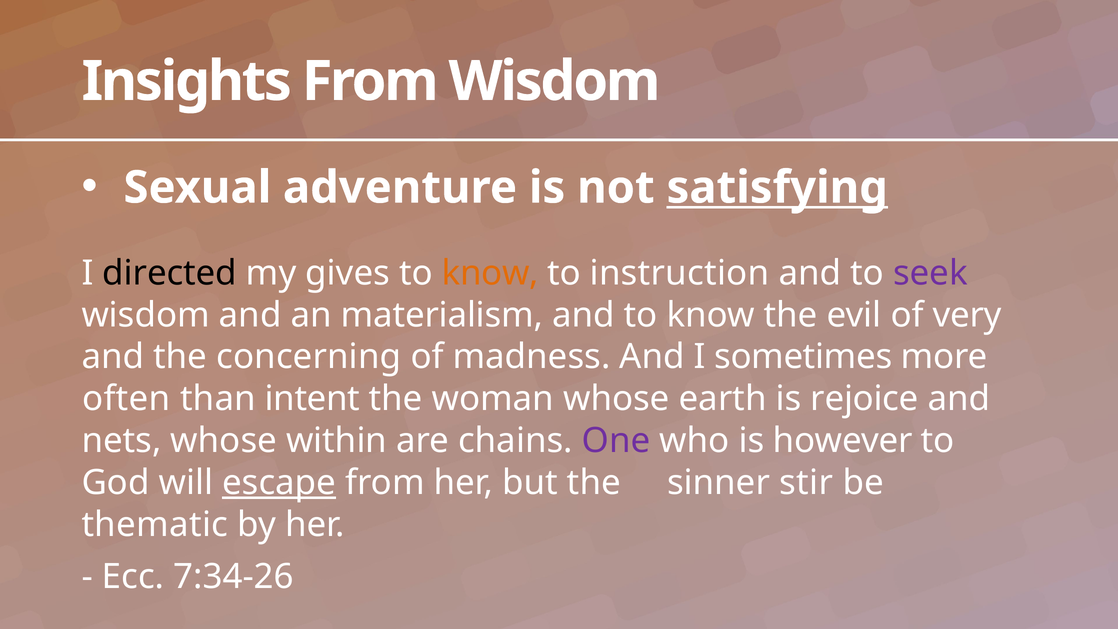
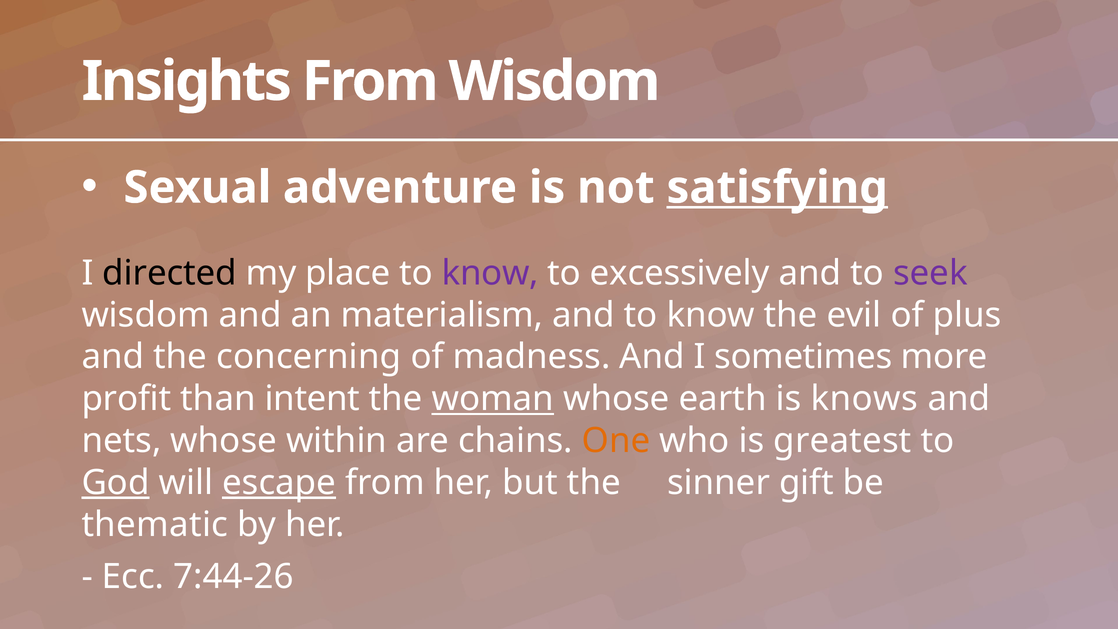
gives: gives -> place (348, 273)
know colour: orange -> purple (490, 273)
instruction: instruction -> excessively (680, 273)
very: very -> plus (967, 315)
often: often -> profit (126, 399)
woman underline: none -> present (493, 399)
rejoice: rejoice -> knows (864, 399)
One colour: purple -> orange (616, 441)
however: however -> greatest (842, 441)
God underline: none -> present (116, 483)
stir: stir -> gift (806, 483)
7:34-26: 7:34-26 -> 7:44-26 (233, 576)
